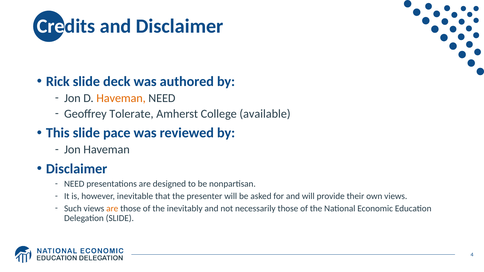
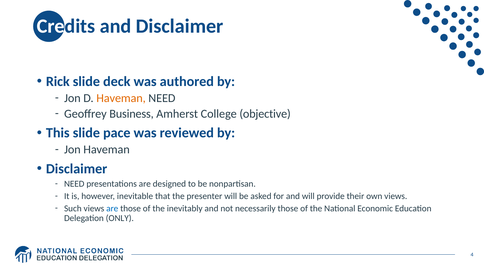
Tolerate: Tolerate -> Business (132, 114)
available: available -> objective (265, 114)
are colour: orange -> blue (112, 209)
Delegation SLIDE: SLIDE -> ONLY (120, 218)
